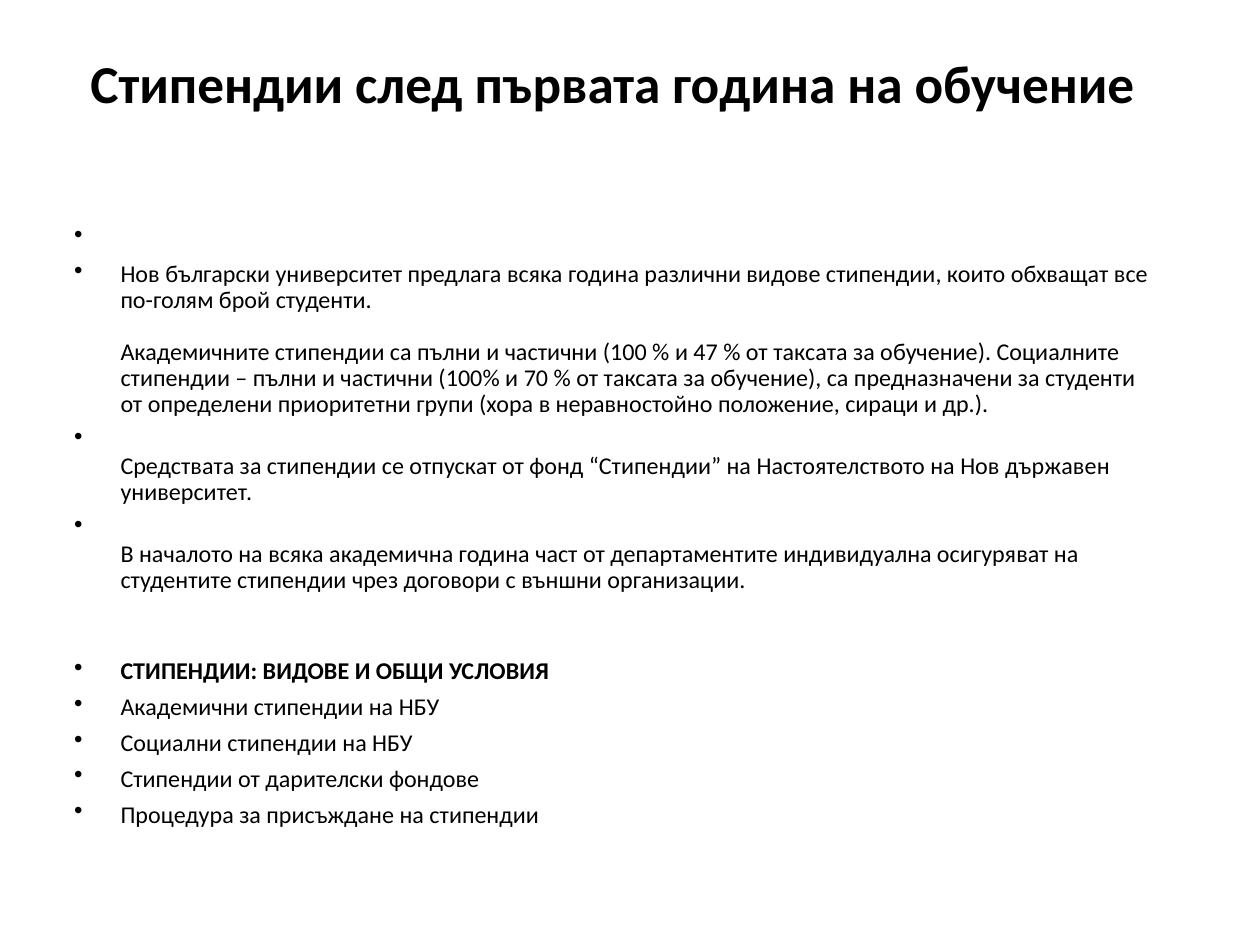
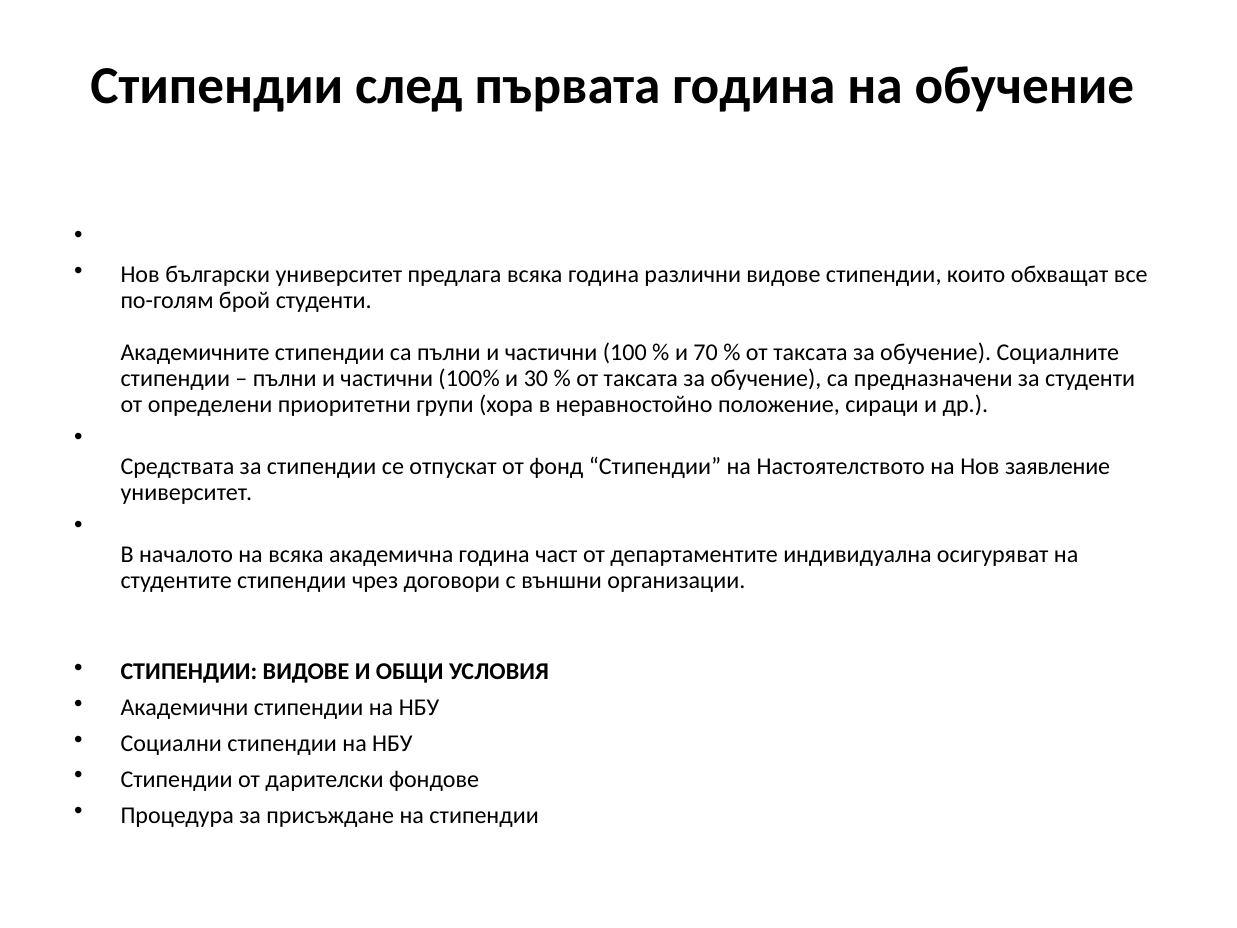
47: 47 -> 70 (706, 353)
70: 70 -> 30 (536, 379)
държавен: държавен -> заявление (1058, 467)
